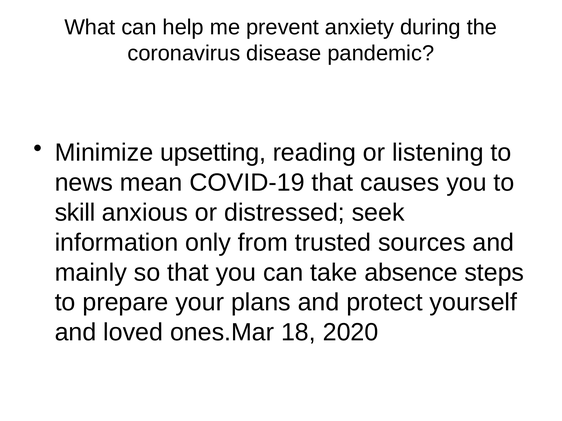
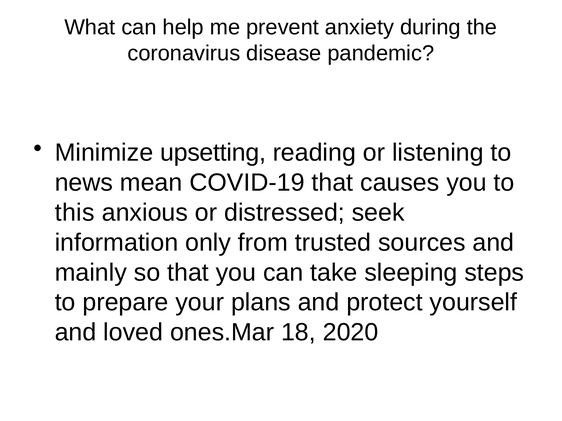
skill: skill -> this (75, 213)
absence: absence -> sleeping (411, 273)
